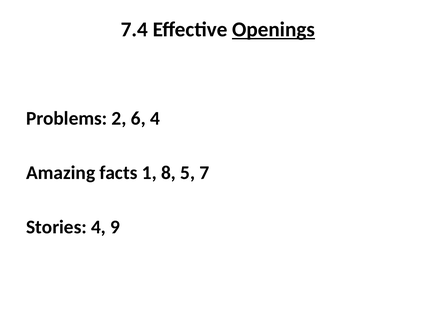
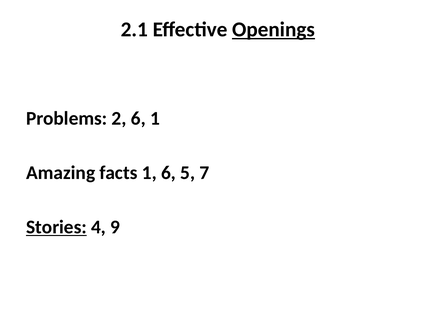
7.4: 7.4 -> 2.1 (134, 29)
6 4: 4 -> 1 (155, 119)
1 8: 8 -> 6 (169, 173)
Stories underline: none -> present (56, 227)
